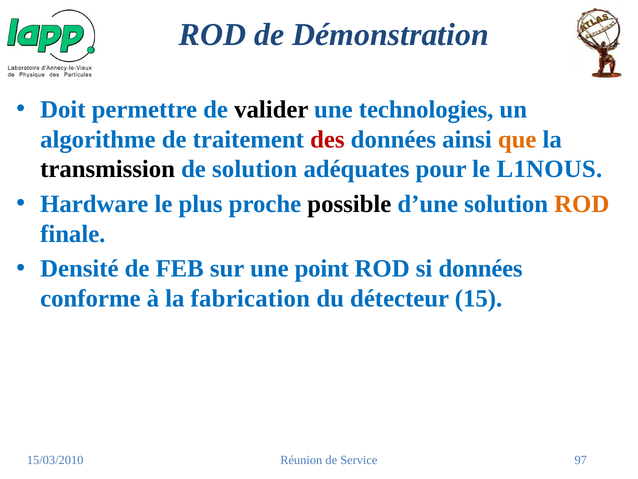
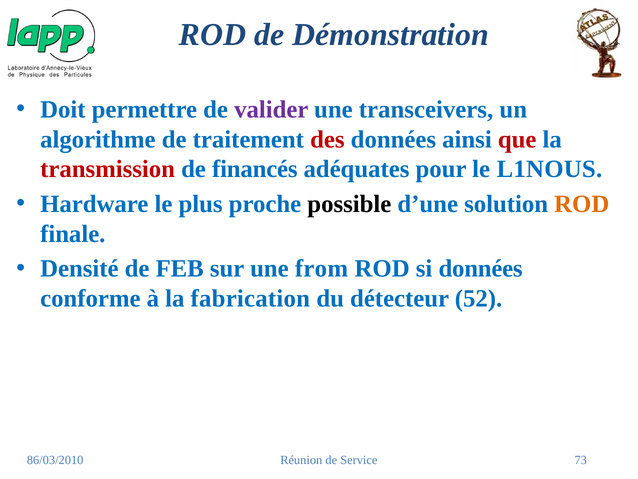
valider colour: black -> purple (271, 109)
technologies: technologies -> transceivers (426, 109)
que colour: orange -> red (517, 139)
transmission colour: black -> red (108, 169)
de solution: solution -> financés (255, 169)
point: point -> from (322, 268)
15: 15 -> 52 (479, 298)
15/03/2010: 15/03/2010 -> 86/03/2010 (55, 459)
97: 97 -> 73 (581, 459)
